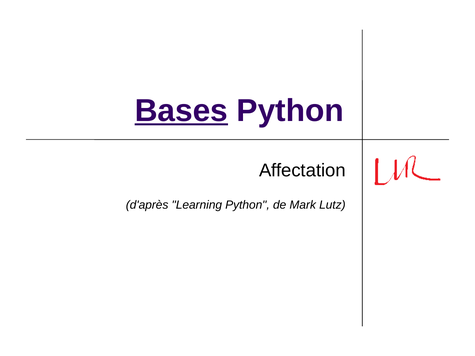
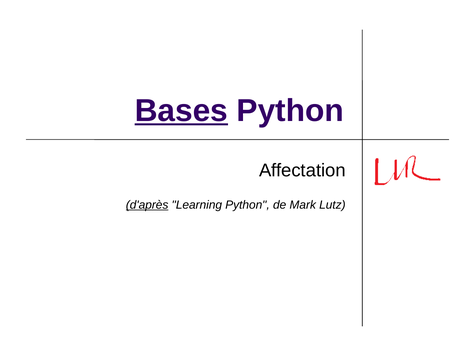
d'après underline: none -> present (147, 205)
